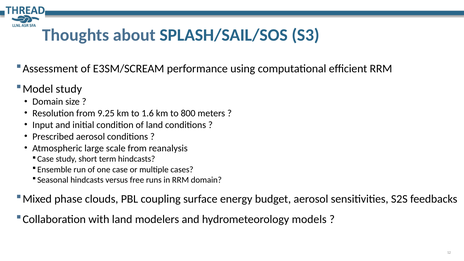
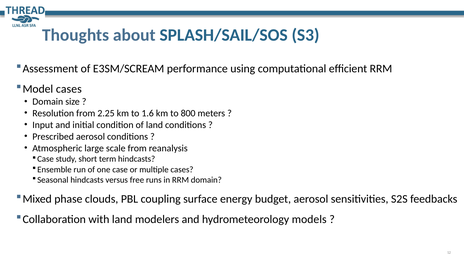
Model study: study -> cases (69, 89)
9.25: 9.25 -> 2.25 (106, 113)
